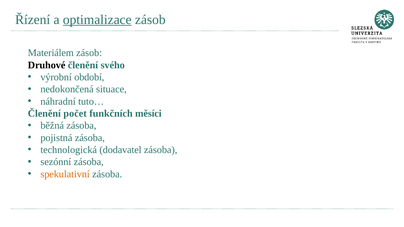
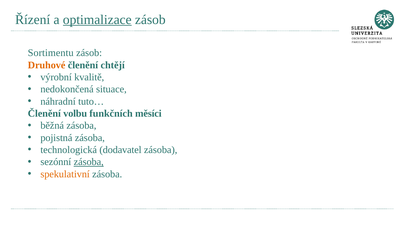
Materiálem: Materiálem -> Sortimentu (51, 53)
Druhové colour: black -> orange (47, 65)
svého: svého -> chtějí (113, 65)
období: období -> kvalitě (89, 77)
počet: počet -> volbu (75, 114)
zásoba underline: none -> present (89, 162)
